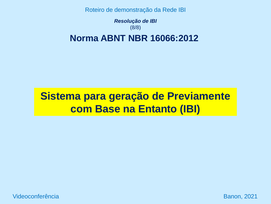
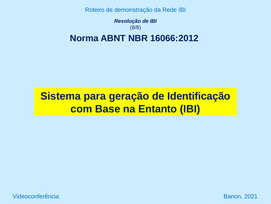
Previamente: Previamente -> Identificação (199, 96)
